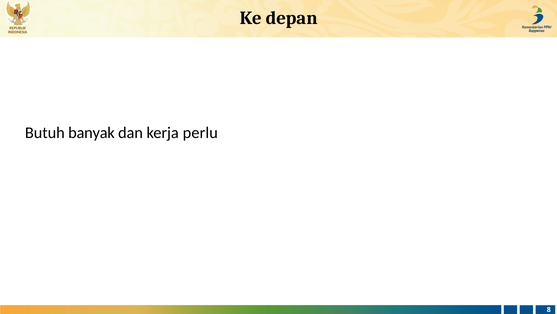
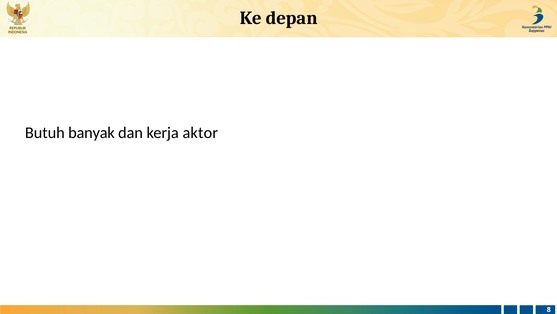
perlu: perlu -> aktor (200, 132)
